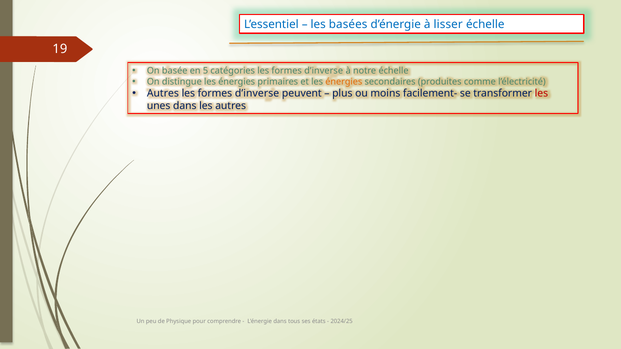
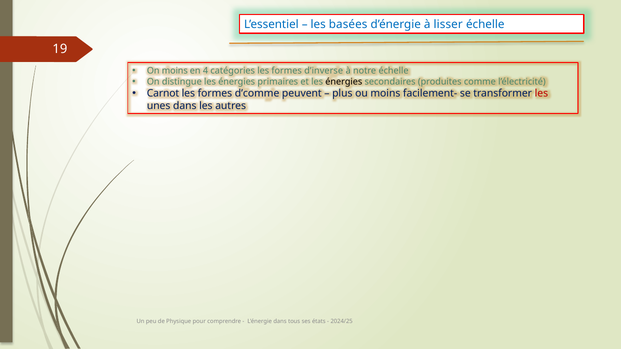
On basée: basée -> moins (175, 71)
5: 5 -> 4 (206, 71)
énergies colour: orange -> black (344, 82)
Autres: Autres -> Carnot (163, 93)
d’inverse: d’inverse -> d’comme (257, 93)
